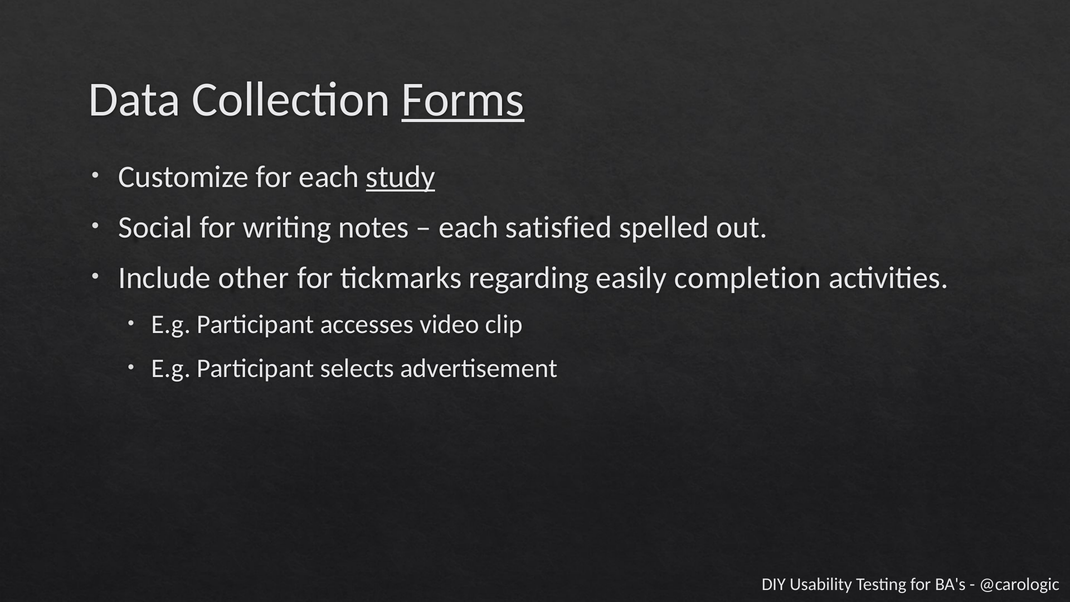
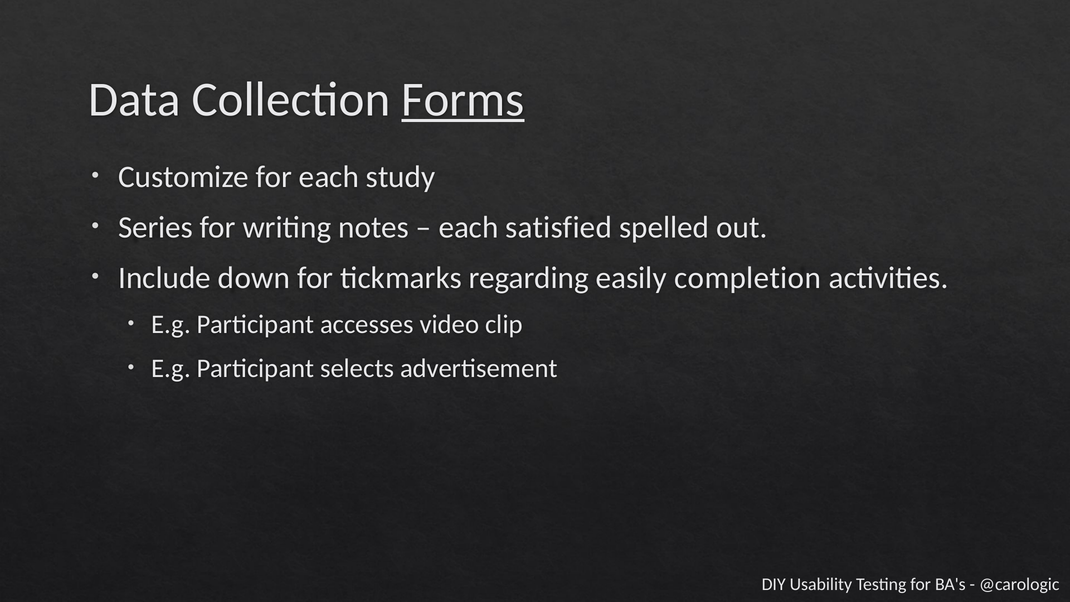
study underline: present -> none (401, 177)
Social: Social -> Series (156, 227)
other: other -> down (254, 278)
